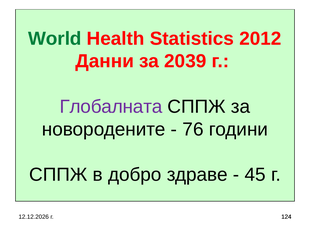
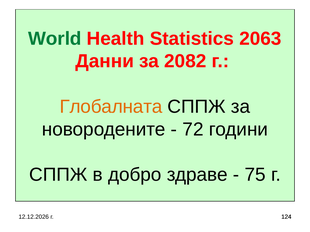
2012: 2012 -> 2063 (260, 39)
2039: 2039 -> 2082 (185, 61)
Глобалната colour: purple -> orange (111, 107)
76: 76 -> 72 (193, 130)
45: 45 -> 75 (255, 175)
